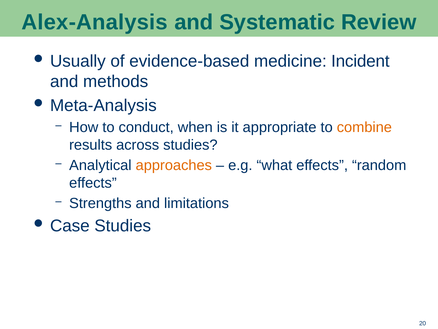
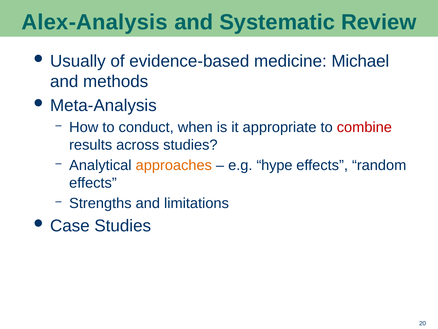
Incident: Incident -> Michael (360, 61)
combine colour: orange -> red (364, 127)
what: what -> hype (274, 165)
